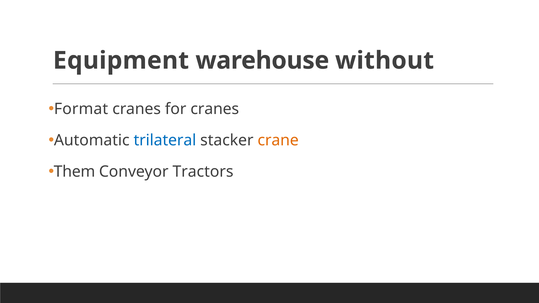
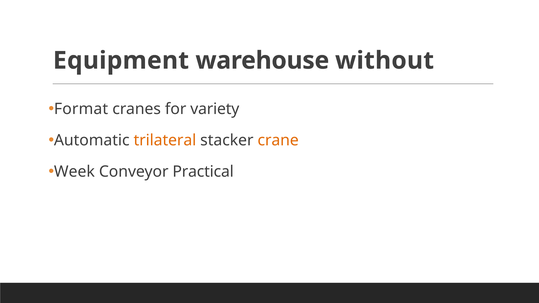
for cranes: cranes -> variety (215, 109)
trilateral colour: blue -> orange (165, 140)
Them: Them -> Week (74, 172)
Tractors: Tractors -> Practical (203, 172)
